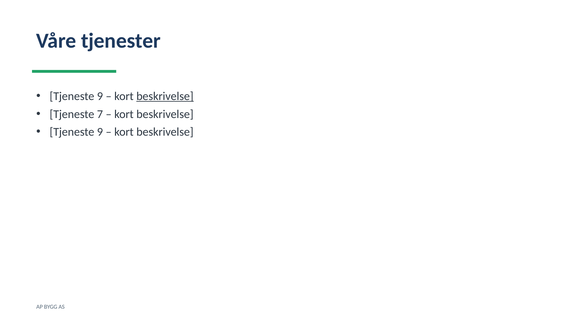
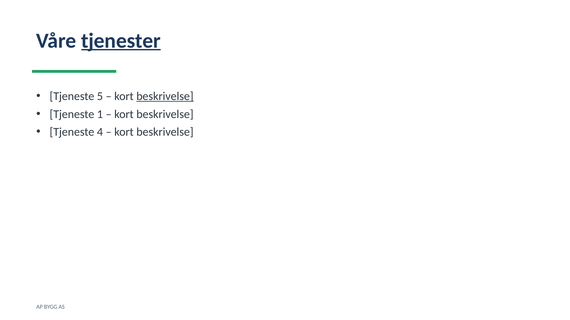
tjenester underline: none -> present (121, 41)
9: 9 -> 5 (100, 97)
7: 7 -> 1 (100, 114)
9: 9 -> 4 (100, 132)
